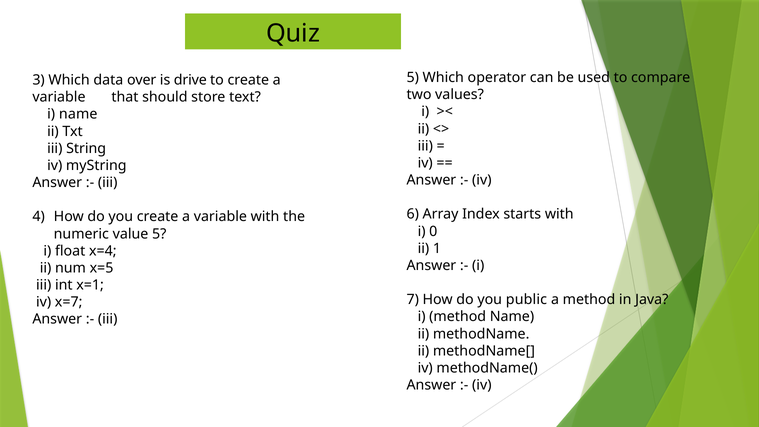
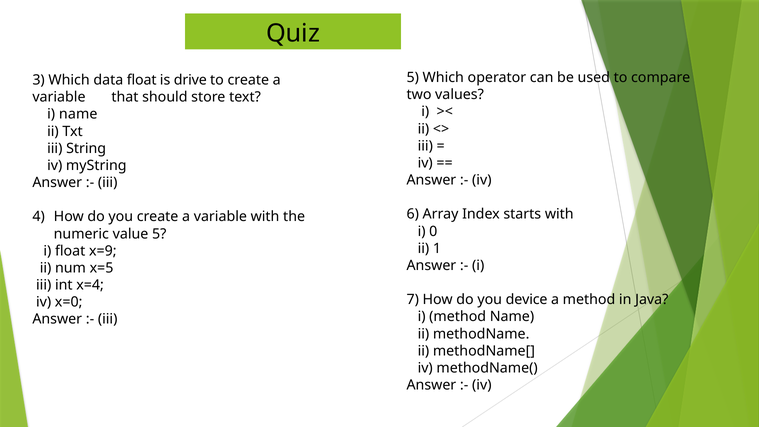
data over: over -> float (142, 80)
x=4: x=4 -> x=9 (103, 251)
x=1: x=1 -> x=4 (90, 285)
public: public -> device (527, 300)
x=7: x=7 -> x=0 (69, 302)
